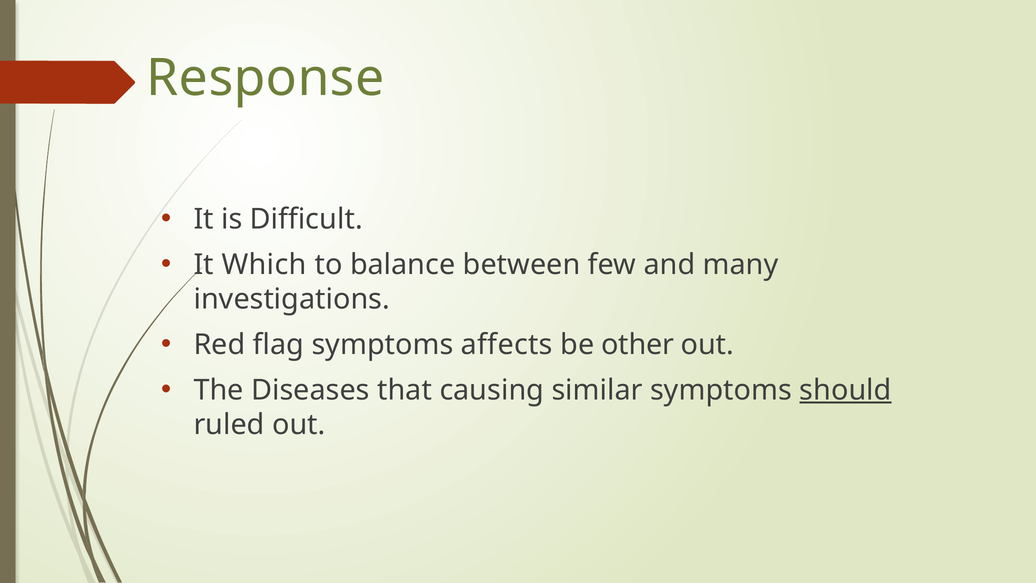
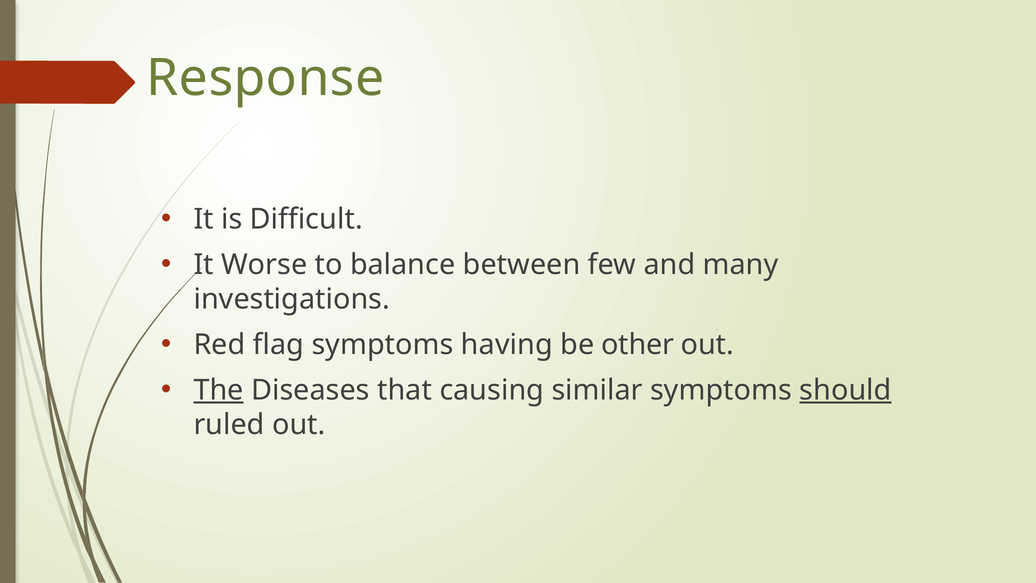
Which: Which -> Worse (264, 265)
affects: affects -> having (507, 345)
The underline: none -> present (219, 390)
